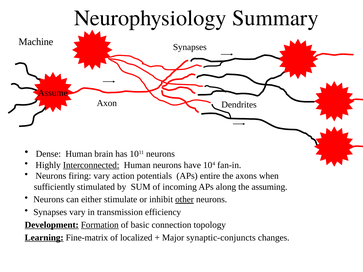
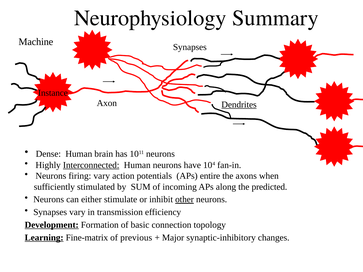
Assume: Assume -> Instance (53, 93)
Dendrites underline: none -> present (239, 105)
assuming: assuming -> predicted (269, 187)
Formation underline: present -> none (100, 225)
localized: localized -> previous (136, 238)
synaptic-conjuncts: synaptic-conjuncts -> synaptic-inhibitory (221, 238)
